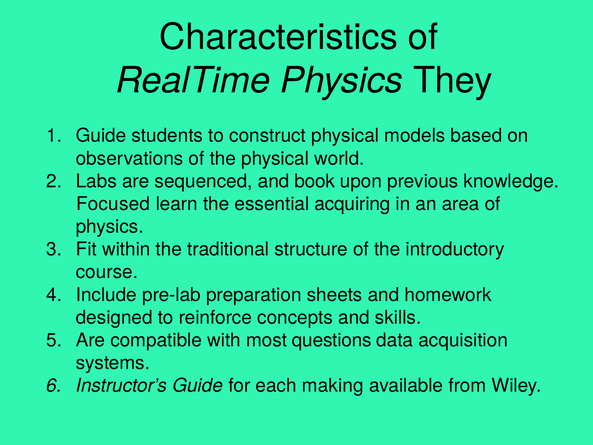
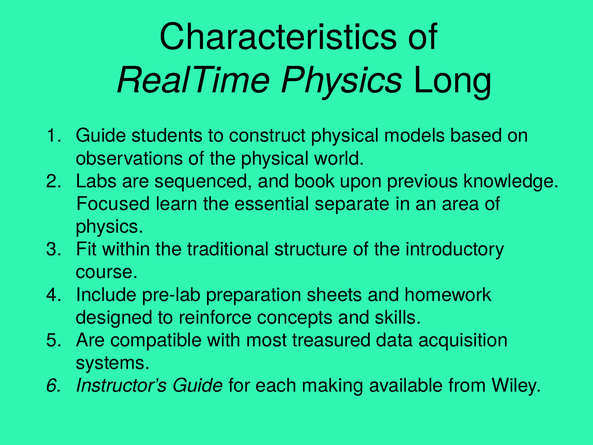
They: They -> Long (453, 81)
acquiring: acquiring -> separate (352, 204)
questions: questions -> treasured (332, 340)
